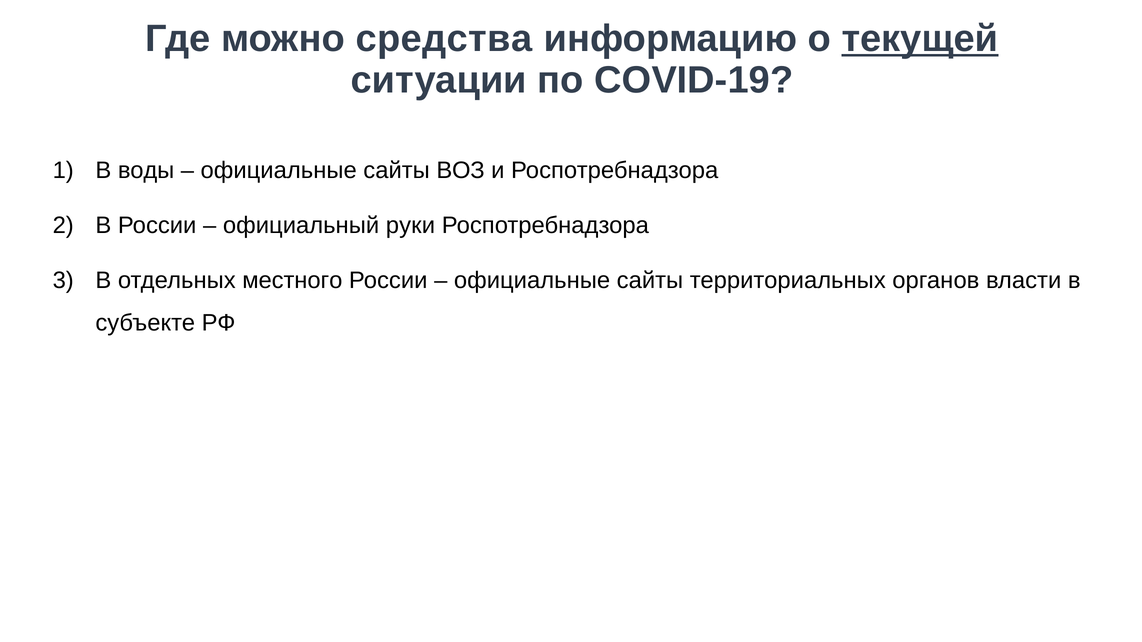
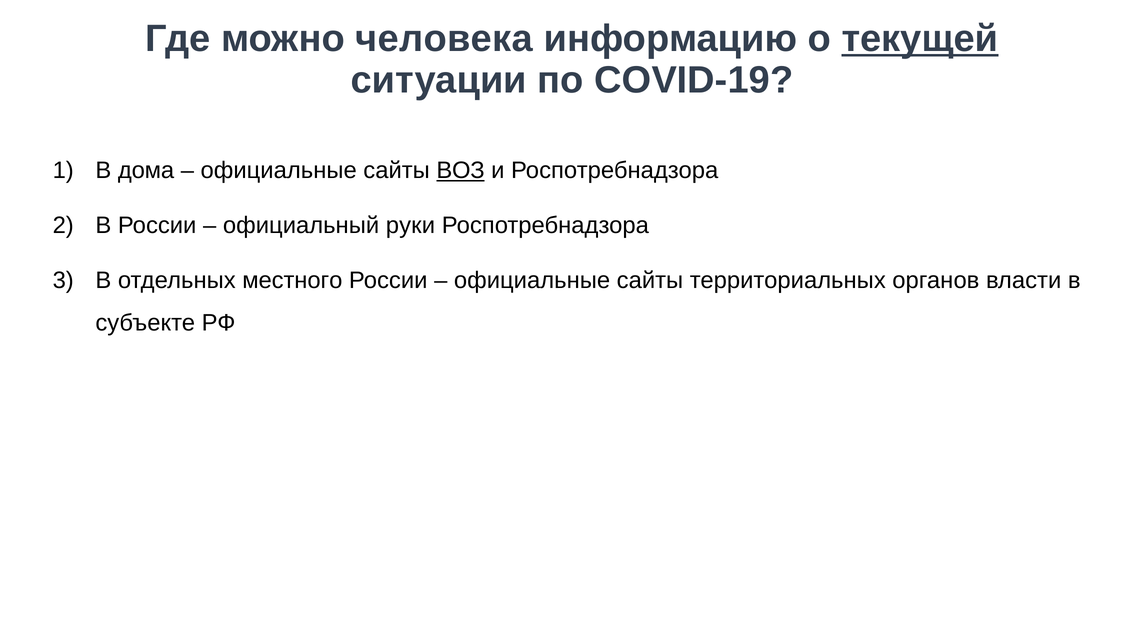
средства: средства -> человека (444, 39)
воды: воды -> дома (146, 171)
ВОЗ underline: none -> present (461, 171)
